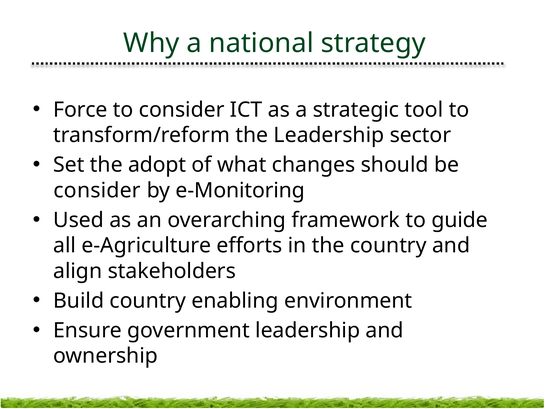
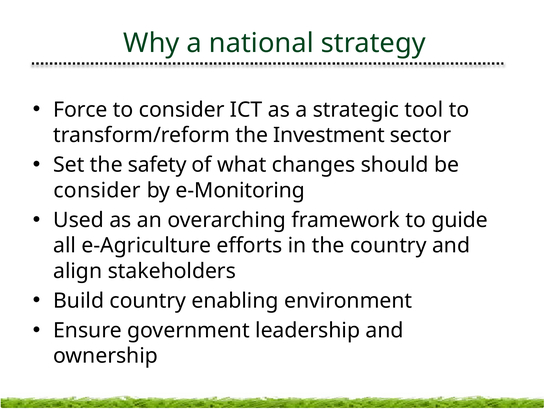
the Leadership: Leadership -> Investment (329, 135)
adopt: adopt -> safety (157, 165)
